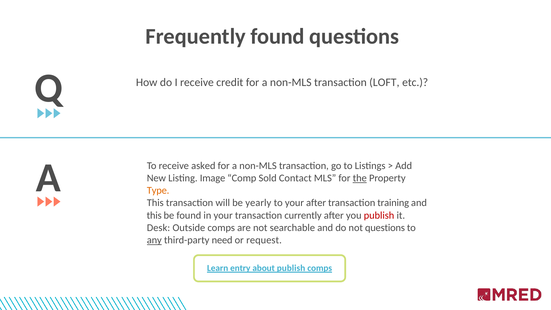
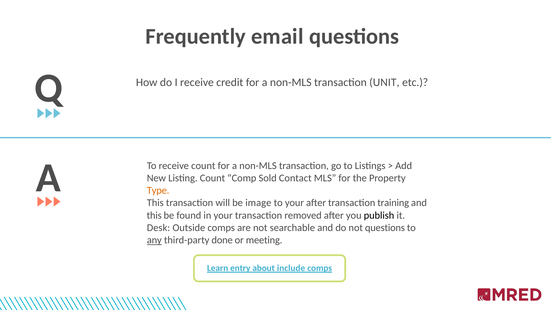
Frequently found: found -> email (277, 36)
LOFT: LOFT -> UNIT (384, 82)
receive asked: asked -> count (203, 166)
Listing Image: Image -> Count (213, 178)
the underline: present -> none (360, 178)
yearly: yearly -> image (258, 203)
currently: currently -> removed (303, 215)
publish colour: red -> black (379, 215)
need: need -> done (222, 240)
request: request -> meeting (264, 240)
about publish: publish -> include (291, 268)
